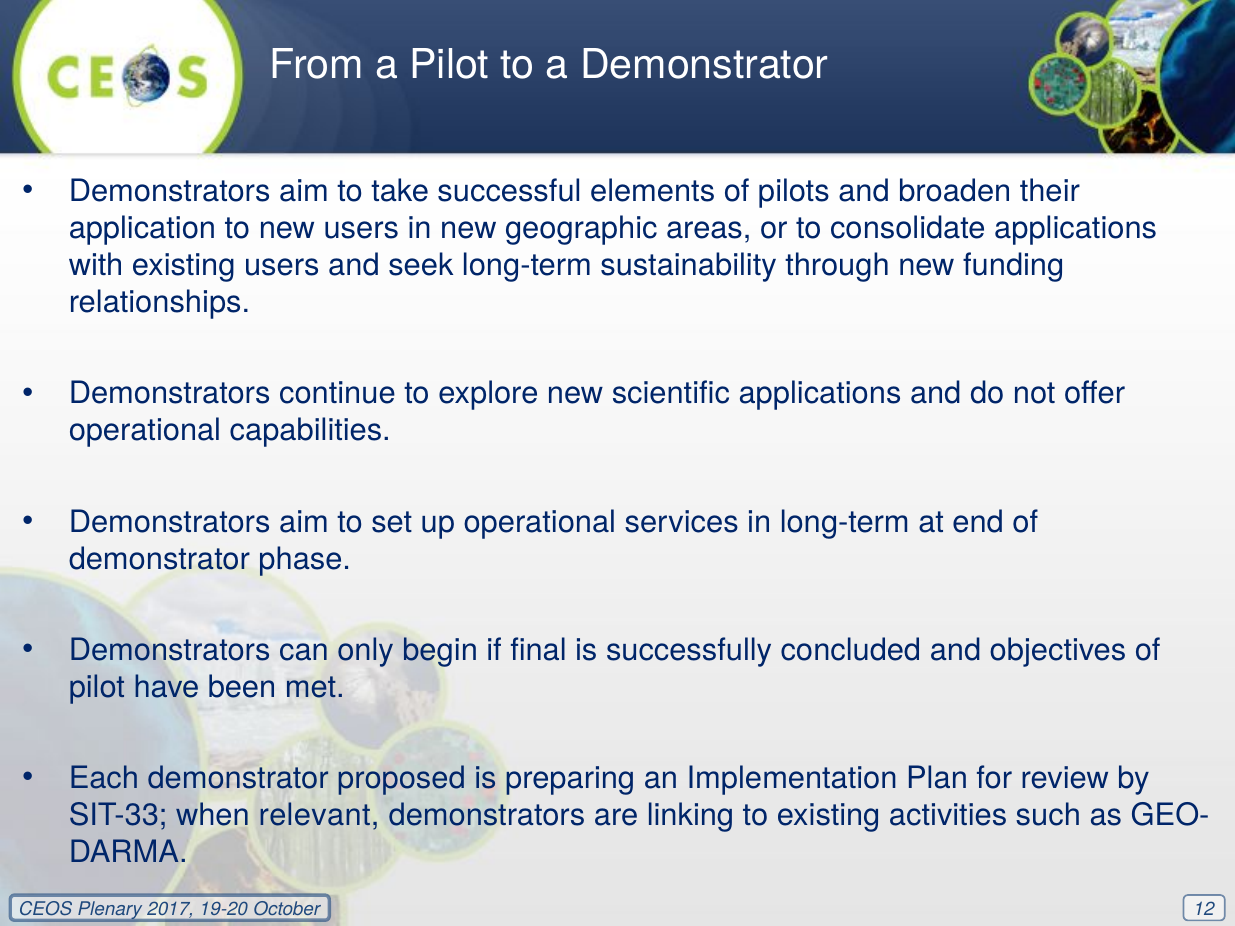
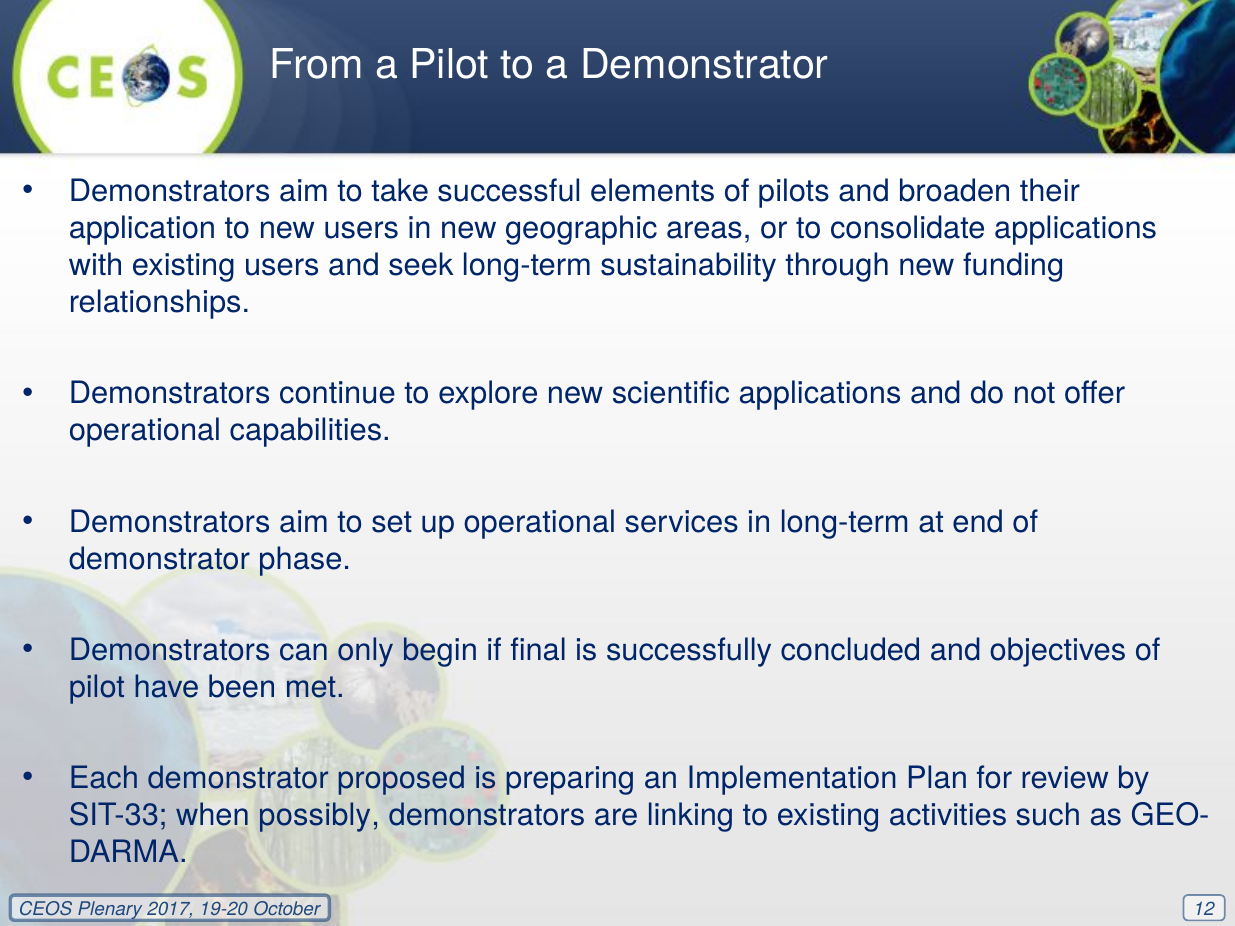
relevant: relevant -> possibly (319, 816)
